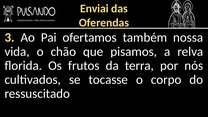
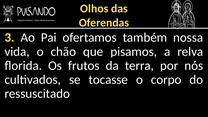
Enviai: Enviai -> Olhos (94, 9)
